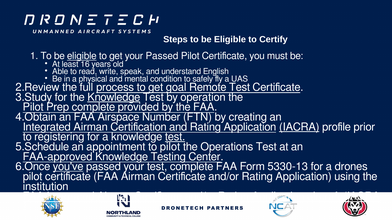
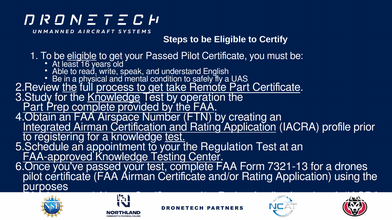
the underline: none -> present (70, 87)
goal: goal -> take (176, 87)
Remote Test: Test -> Part (239, 87)
Pilot: Pilot -> Part (33, 107)
IACRA underline: present -> none (299, 127)
to pilot: pilot -> your (170, 147)
Operations: Operations -> Regulation (227, 147)
you've underline: present -> none (68, 167)
5330-13: 5330-13 -> 7321-13 (288, 167)
institution: institution -> purposes (45, 187)
